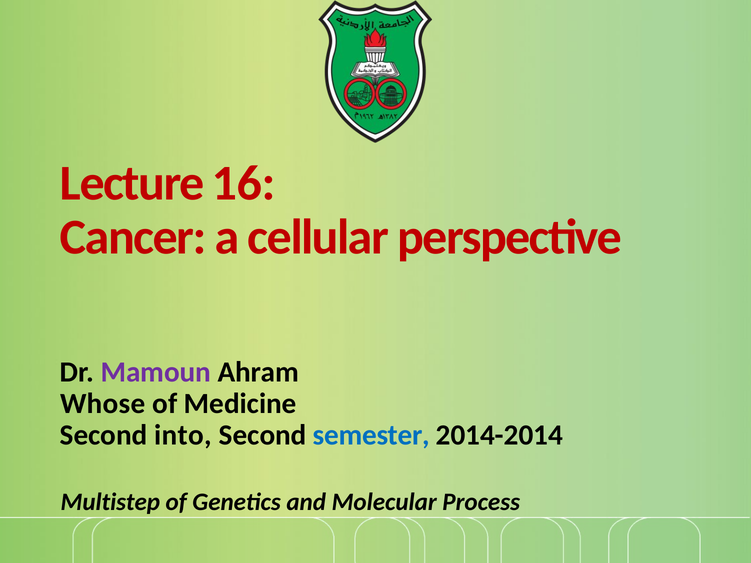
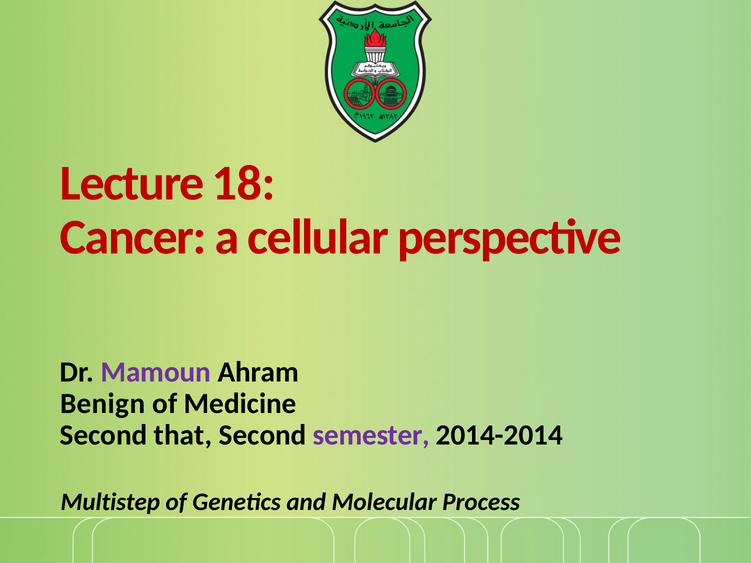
16: 16 -> 18 (244, 183)
Whose: Whose -> Benign (103, 404)
into: into -> that (183, 436)
semester colour: blue -> purple (371, 436)
